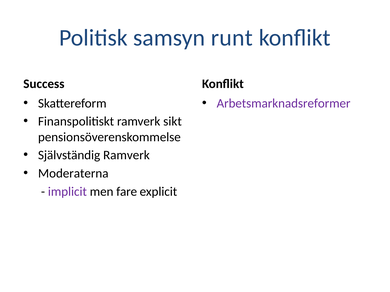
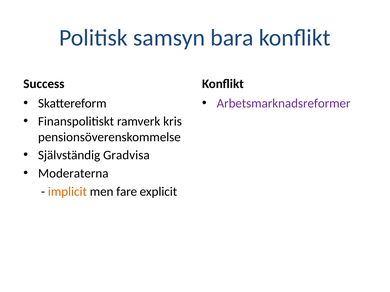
runt: runt -> bara (232, 38)
sikt: sikt -> kris (173, 122)
Självständig Ramverk: Ramverk -> Gradvisa (126, 155)
implicit colour: purple -> orange (67, 192)
